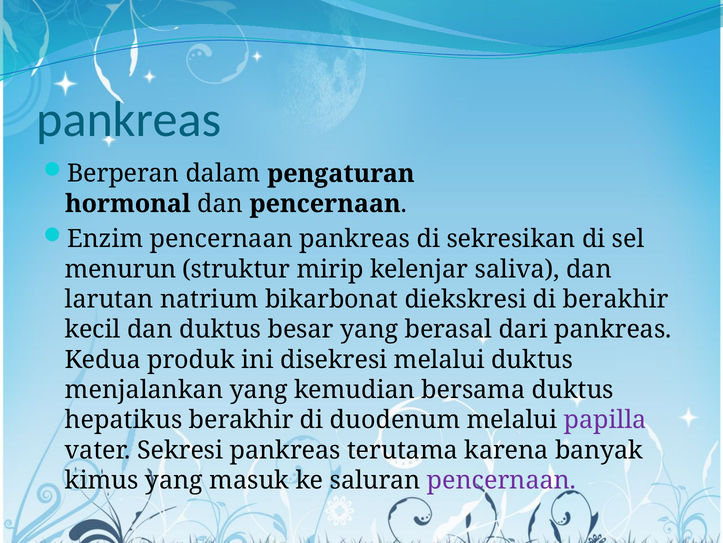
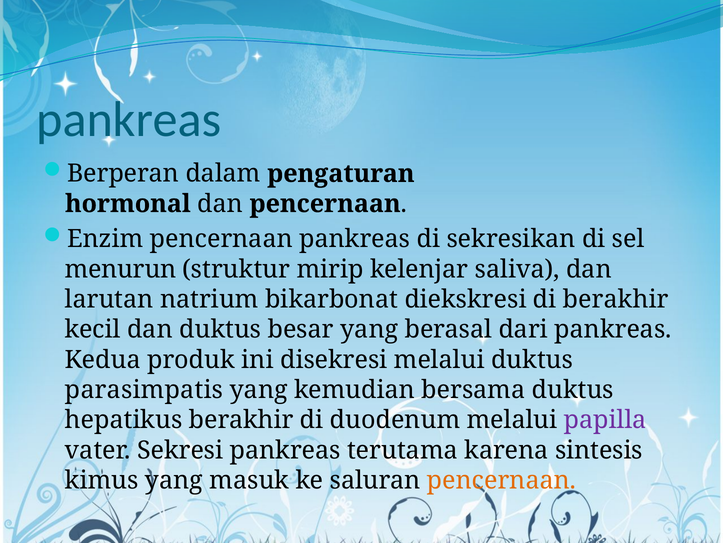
menjalankan: menjalankan -> parasimpatis (144, 389)
banyak: banyak -> sintesis (599, 450)
pencernaan colour: purple -> orange (502, 480)
